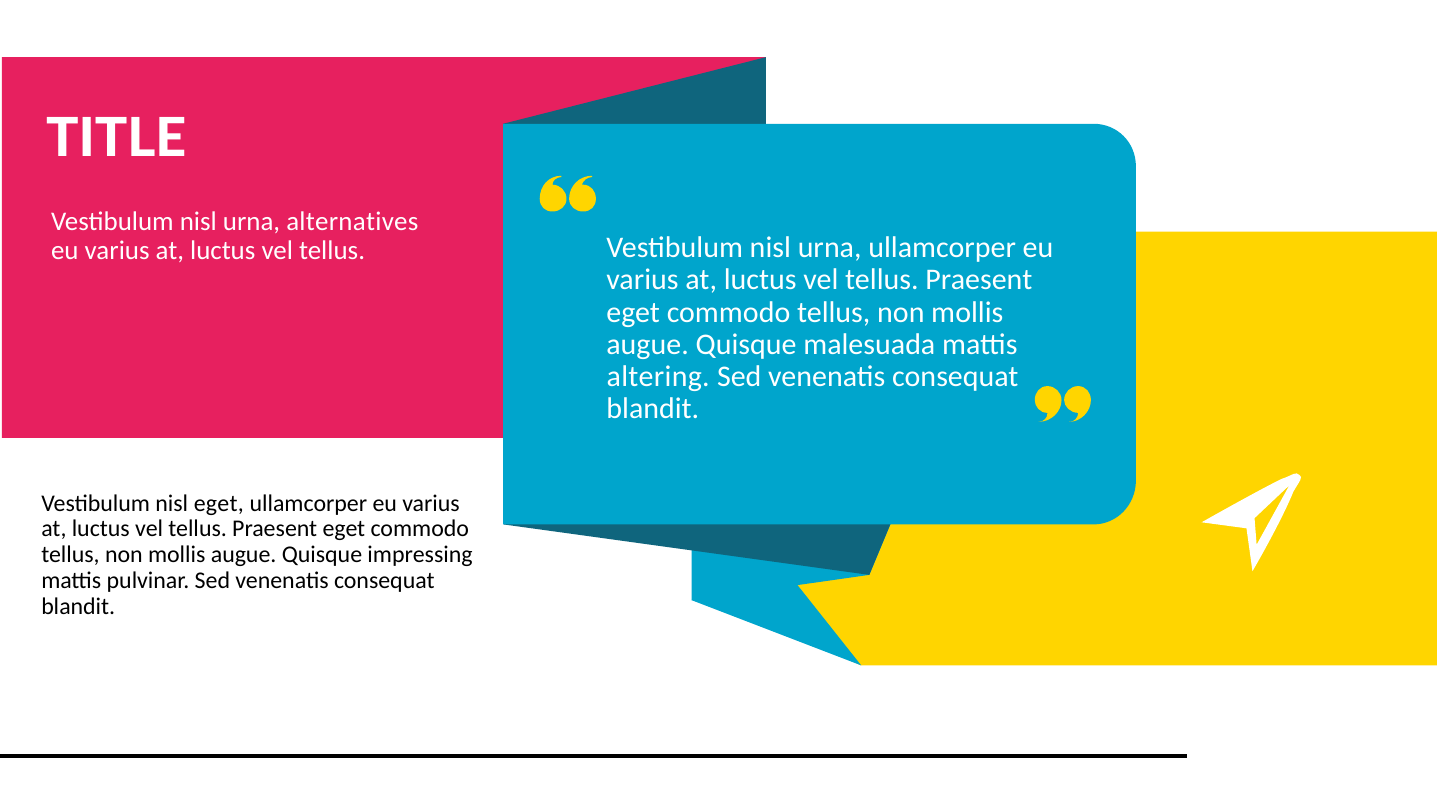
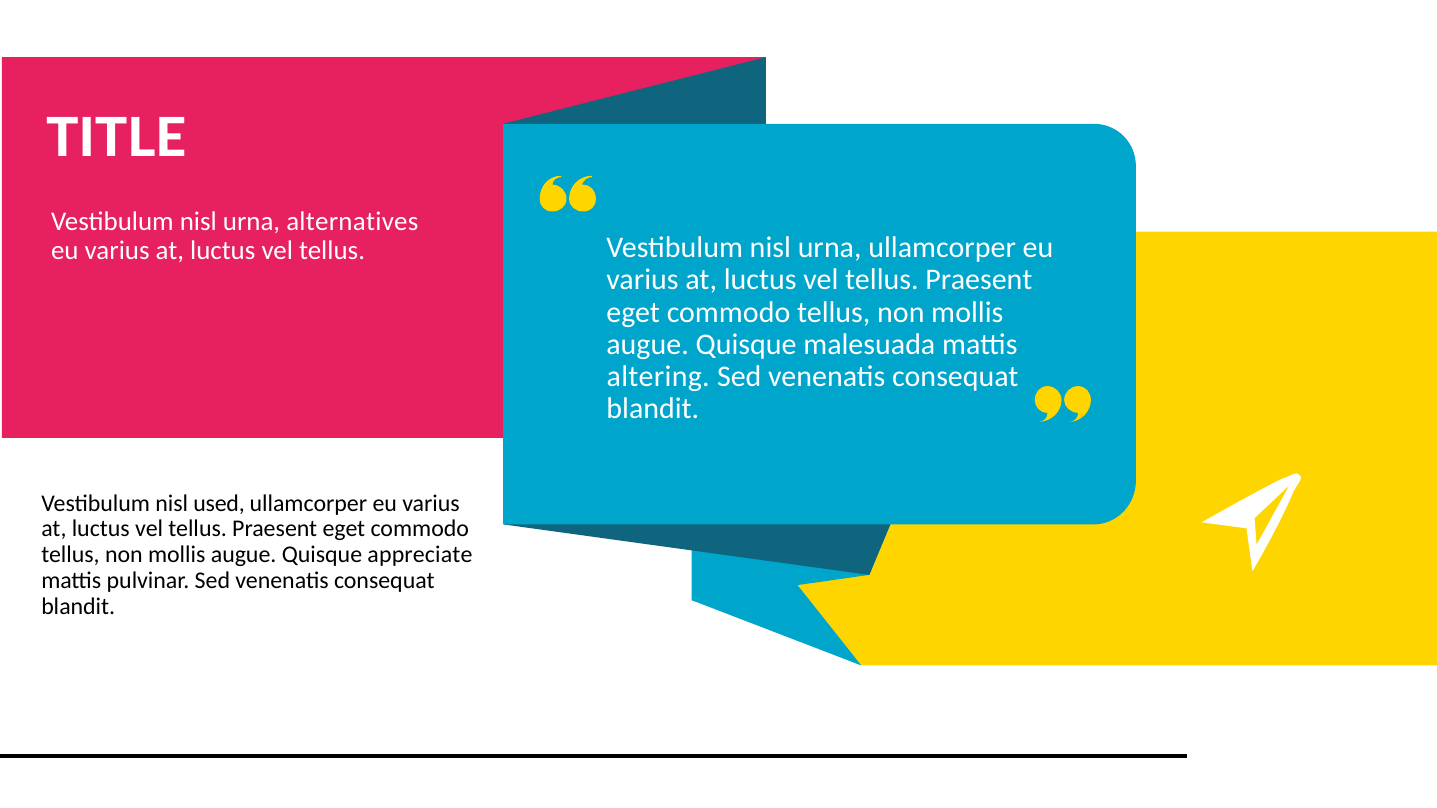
nisl eget: eget -> used (219, 503)
impressing: impressing -> appreciate (420, 555)
